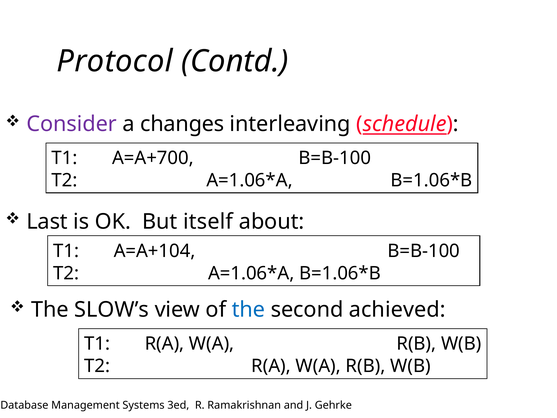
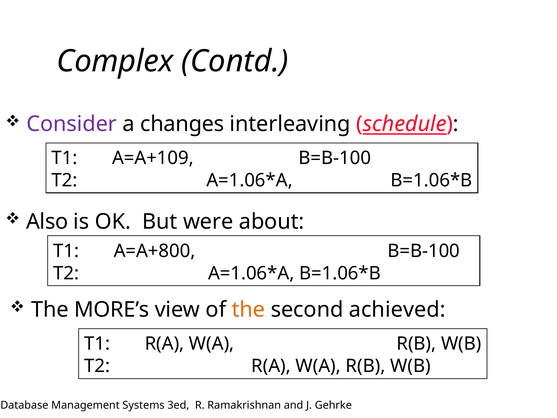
Protocol: Protocol -> Complex (115, 61)
A=A+700: A=A+700 -> A=A+109 (153, 158)
Last: Last -> Also (47, 221)
itself: itself -> were (208, 221)
A=A+104: A=A+104 -> A=A+800 (155, 251)
SLOW’s: SLOW’s -> MORE’s (112, 310)
the colour: blue -> orange (248, 310)
